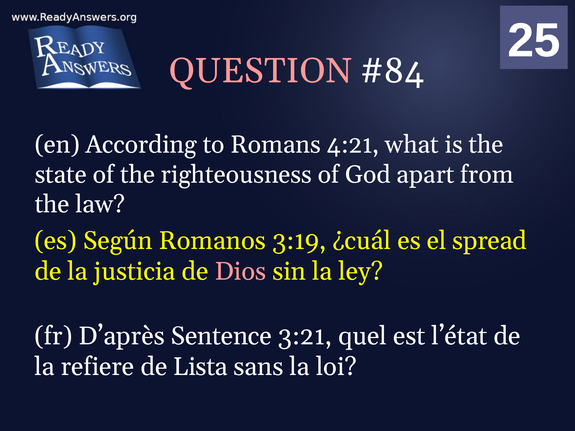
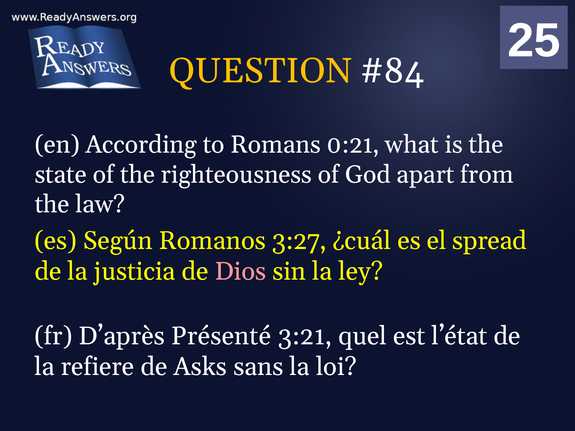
QUESTION colour: pink -> yellow (261, 71)
4:21: 4:21 -> 0:21 (353, 145)
3:19: 3:19 -> 3:27 (299, 241)
Sentence: Sentence -> Présenté (221, 336)
Lista: Lista -> Asks (200, 367)
